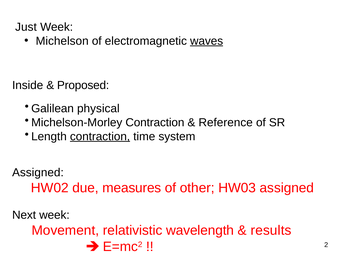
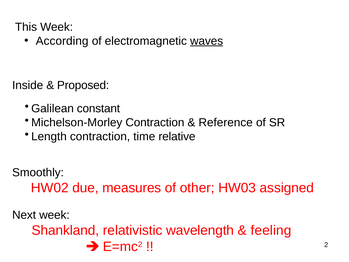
Just: Just -> This (26, 27)
Michelson: Michelson -> According (62, 41)
physical: physical -> constant (98, 108)
contraction underline: present -> none (100, 136)
system: system -> relative (177, 136)
Assigned: Assigned -> Smoothly (38, 172)
Movement: Movement -> Shankland (65, 230)
results: results -> feeling (271, 230)
